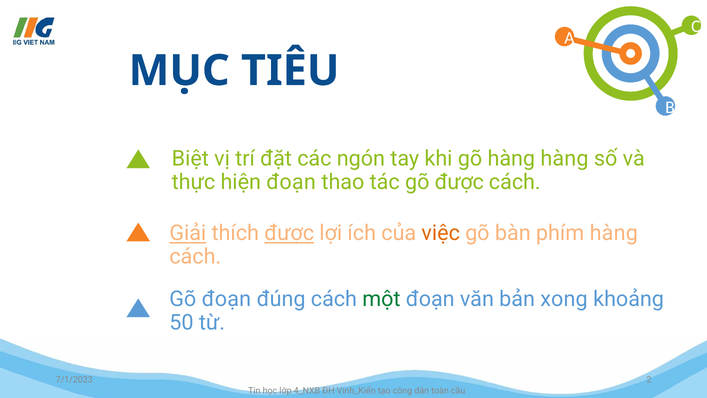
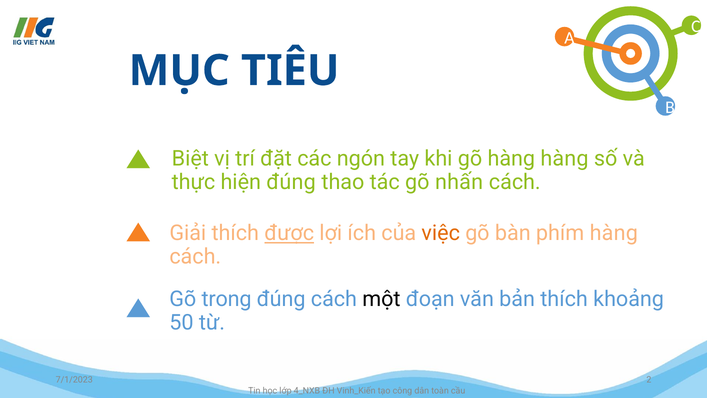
hiện đoạn: đoạn -> đúng (291, 182)
gõ được: được -> nhấn (459, 182)
Giải underline: present -> none (188, 233)
Gõ đoạn: đoạn -> trong (227, 299)
một colour: green -> black (381, 299)
bản xong: xong -> thích (564, 299)
